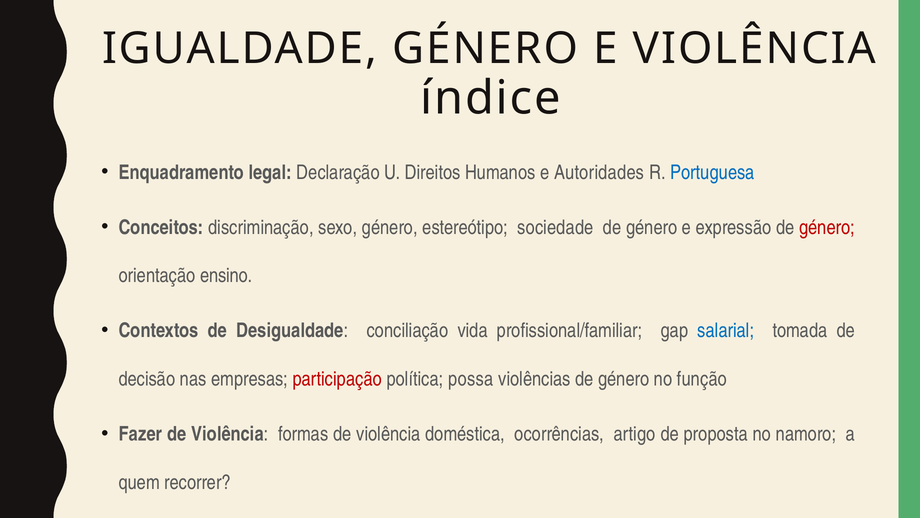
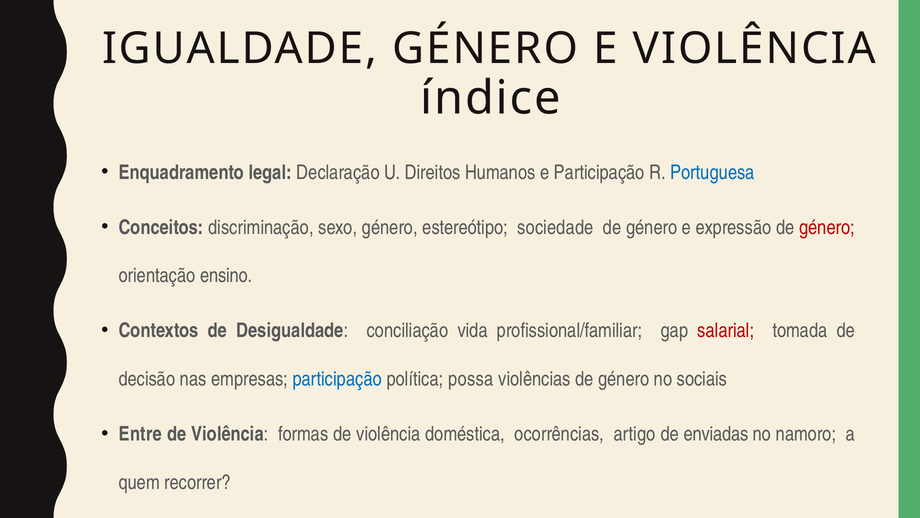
e Autoridades: Autoridades -> Participação (599, 172)
salarial colour: blue -> red (726, 331)
participação colour: red -> blue (337, 379)
função: função -> sociais (702, 379)
Fazer: Fazer -> Entre (140, 434)
proposta: proposta -> enviadas (716, 434)
